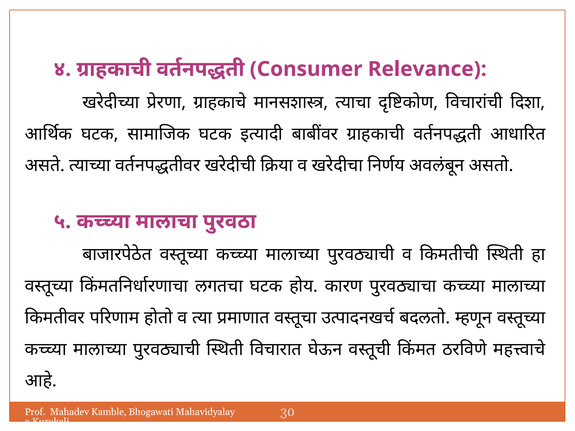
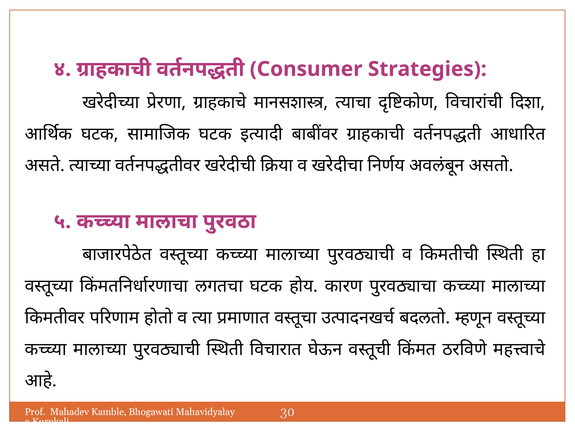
Relevance: Relevance -> Strategies (427, 69)
